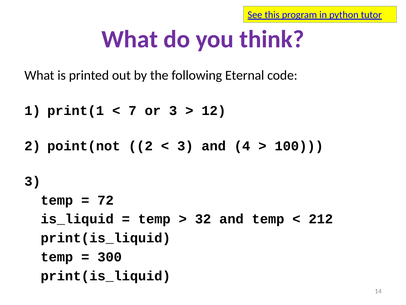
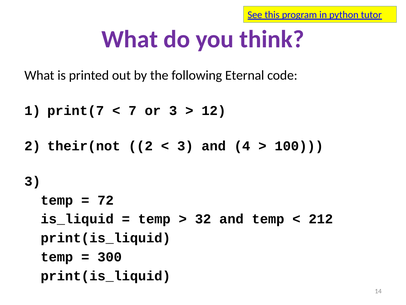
print(1: print(1 -> print(7 (76, 111)
point(not: point(not -> their(not (84, 146)
